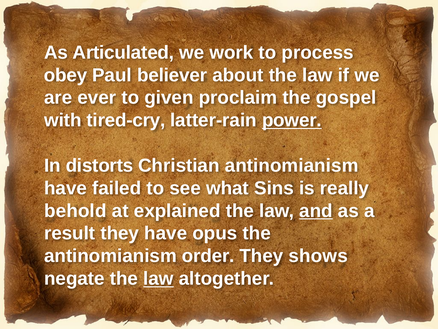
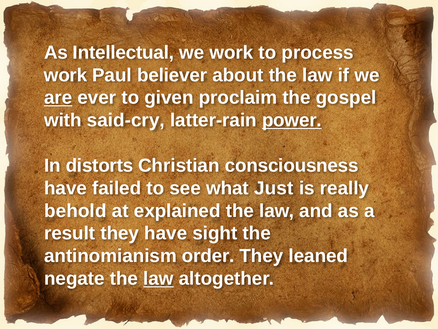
Articulated: Articulated -> Intellectual (123, 52)
obey: obey -> work (66, 75)
are underline: none -> present (58, 98)
tired-cry: tired-cry -> said-cry (126, 120)
Christian antinomianism: antinomianism -> consciousness (292, 165)
Sins: Sins -> Just (274, 188)
and underline: present -> none (316, 210)
opus: opus -> sight (215, 233)
shows: shows -> leaned (318, 256)
